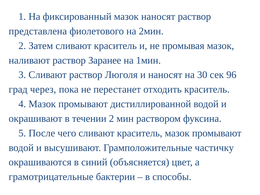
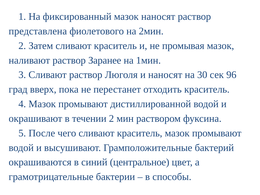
через: через -> вверх (43, 89)
частичку: частичку -> бактерий (214, 148)
объясняется: объясняется -> центральное (140, 162)
